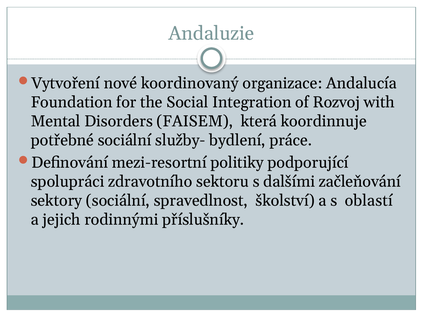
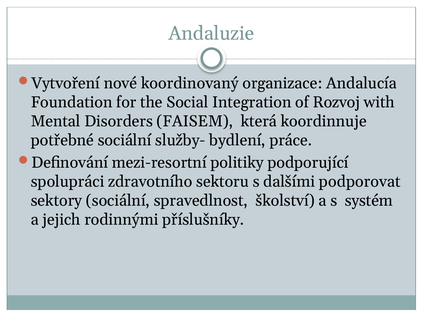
začleňování: začleňování -> podporovat (360, 182)
oblastí: oblastí -> systém (369, 201)
